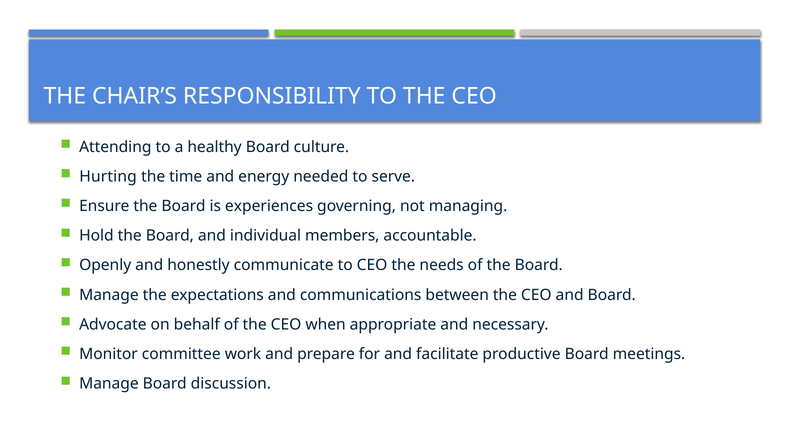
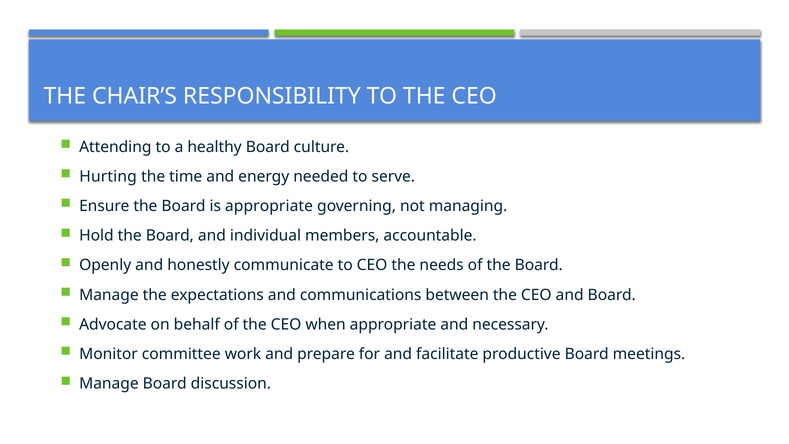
is experiences: experiences -> appropriate (269, 206)
